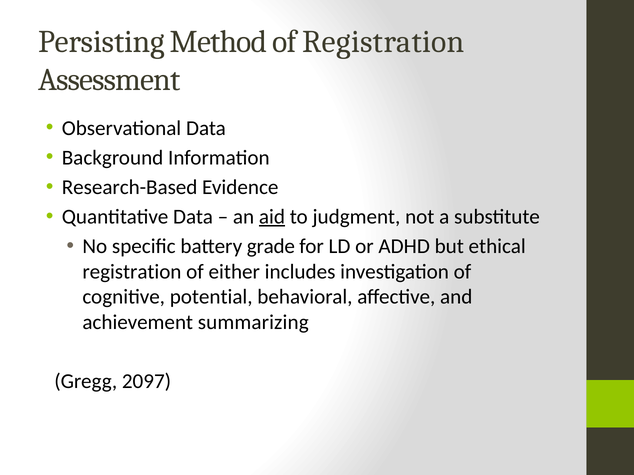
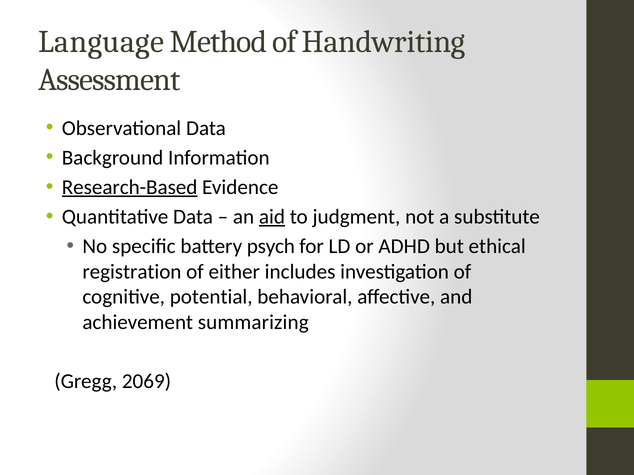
Persisting: Persisting -> Language (101, 42)
of Registration: Registration -> Handwriting (384, 42)
Research-Based underline: none -> present (130, 187)
grade: grade -> psych (271, 247)
2097: 2097 -> 2069 (147, 382)
